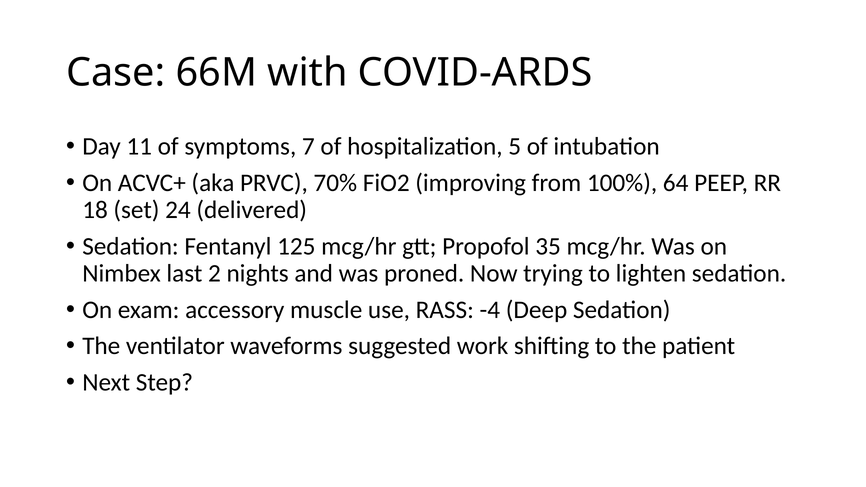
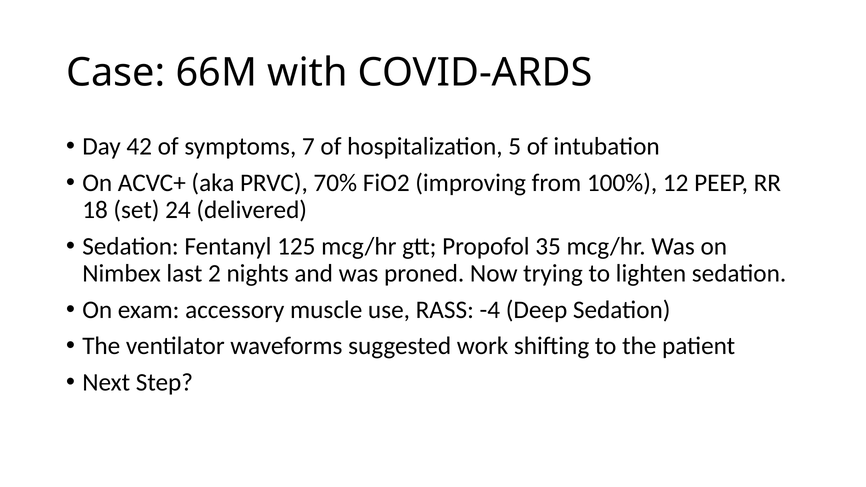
11: 11 -> 42 (139, 146)
64: 64 -> 12 (676, 183)
